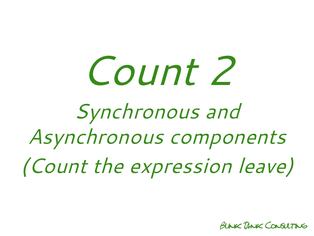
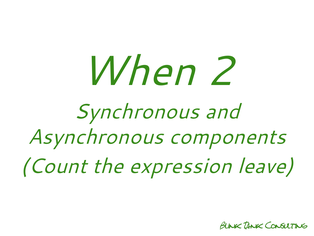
Count: Count -> When (138, 71)
